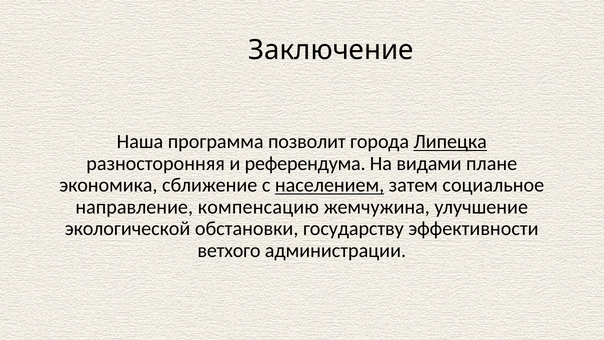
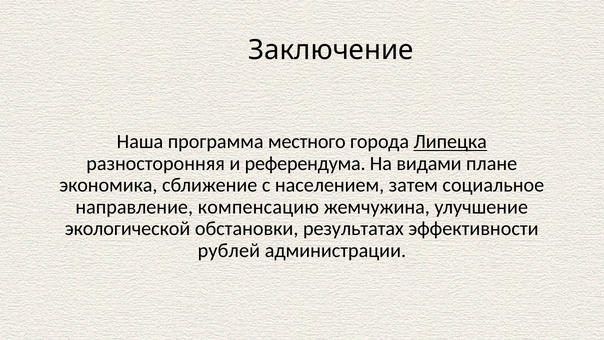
позволит: позволит -> местного (307, 142)
населением underline: present -> none (330, 185)
государству: государству -> результатах (353, 229)
ветхого: ветхого -> рублей (229, 250)
